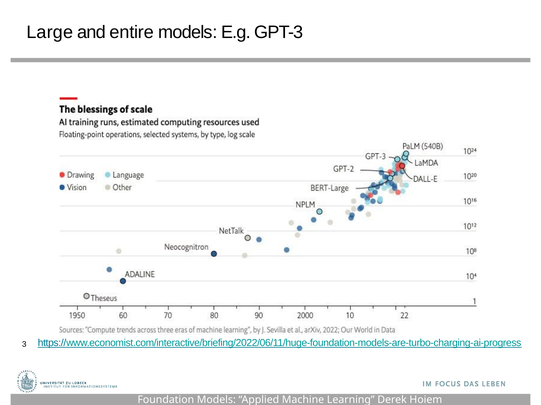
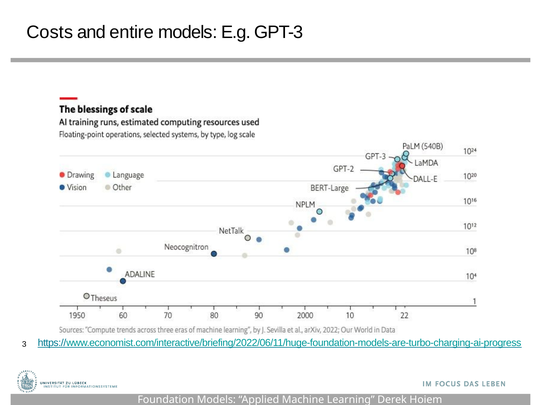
Large: Large -> Costs (50, 32)
